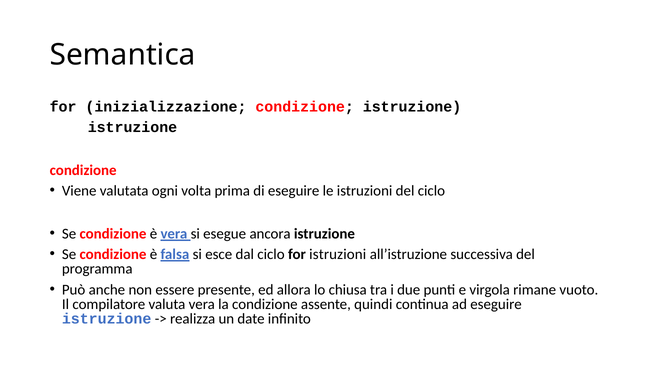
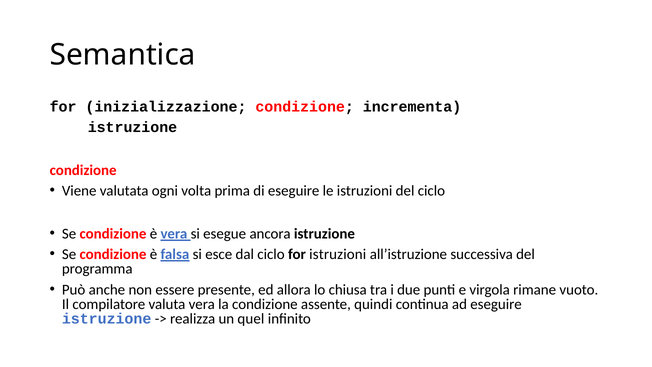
condizione istruzione: istruzione -> incrementa (412, 107)
date: date -> quel (251, 318)
